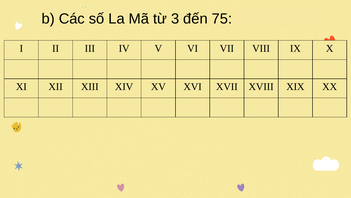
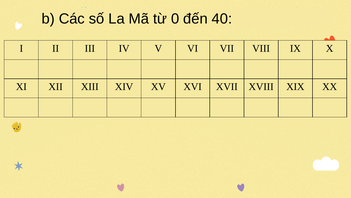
từ 3: 3 -> 0 (175, 19)
75: 75 -> 40 (222, 19)
